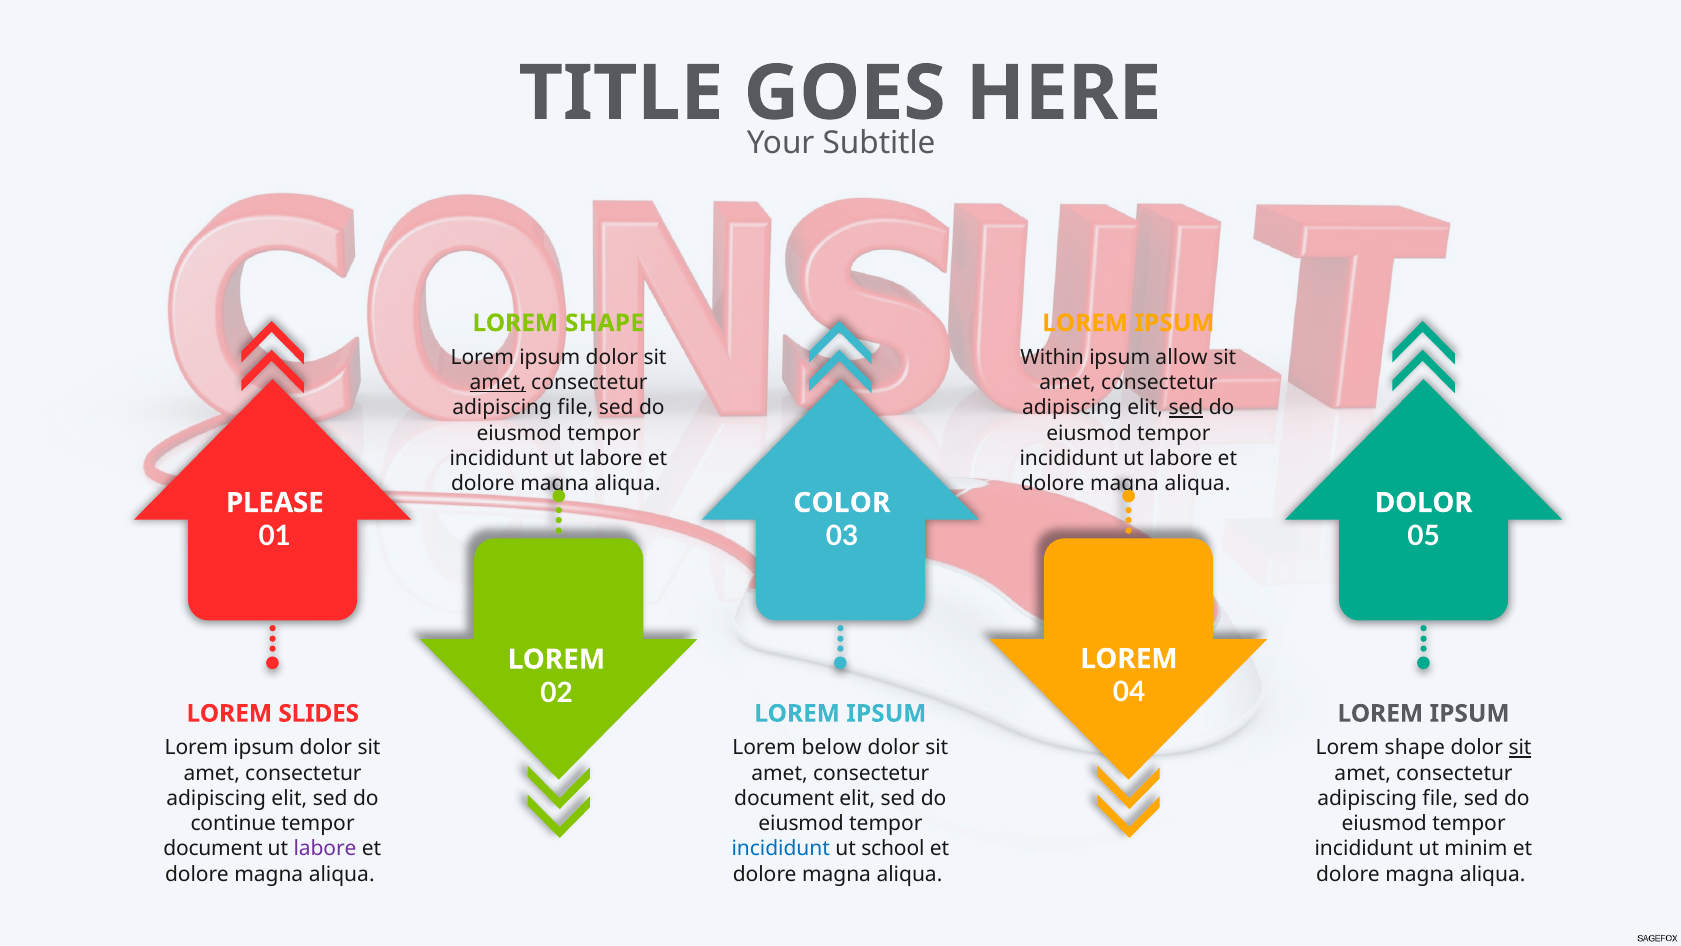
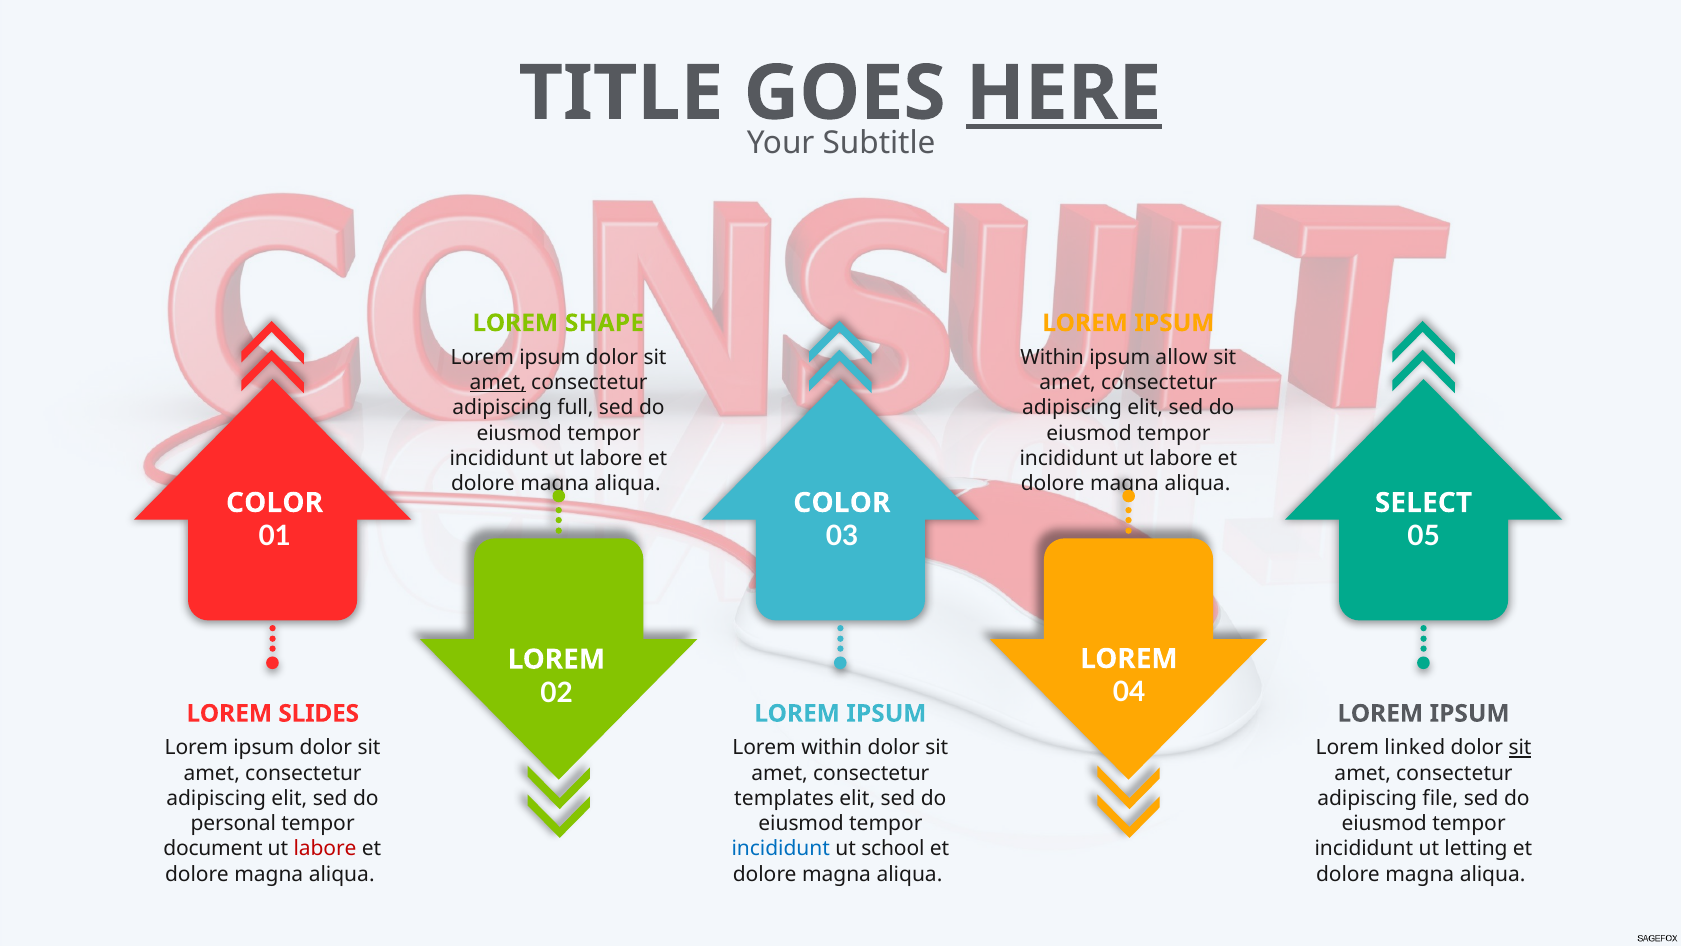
HERE underline: none -> present (1064, 93)
file: file -> full (575, 408)
sed underline: present -> none (1186, 408)
PLEASE: PLEASE -> COLOR (275, 503)
DOLOR: DOLOR -> SELECT (1423, 503)
Lorem below: below -> within (832, 748)
shape: shape -> linked (1415, 748)
document: document -> templates (784, 798)
continue: continue -> personal (233, 823)
labore colour: purple -> red (325, 849)
minim: minim -> letting (1476, 849)
